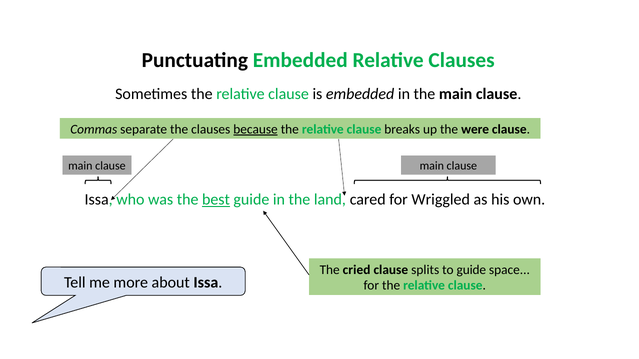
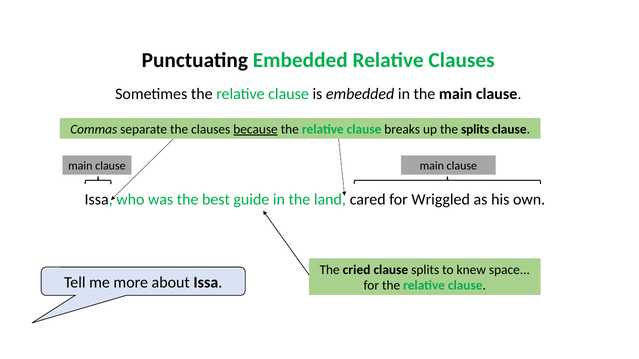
the were: were -> splits (475, 129)
best underline: present -> none (216, 200)
to guide: guide -> knew (471, 270)
